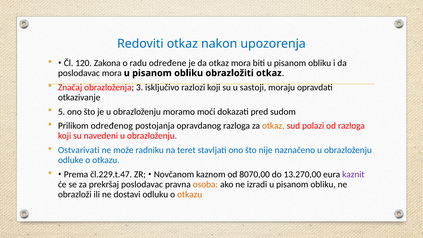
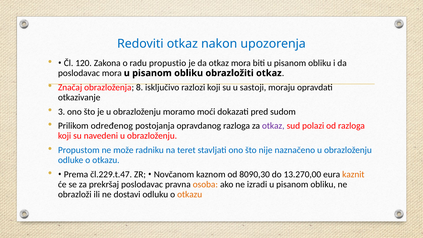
određene: određene -> propustio (168, 63)
3: 3 -> 8 (140, 87)
5: 5 -> 3 (62, 112)
otkaz colour: orange -> purple (273, 126)
Ostvarivati: Ostvarivati -> Propustom (79, 150)
8070,00: 8070,00 -> 8090,30 (255, 174)
kaznit colour: purple -> orange (353, 174)
